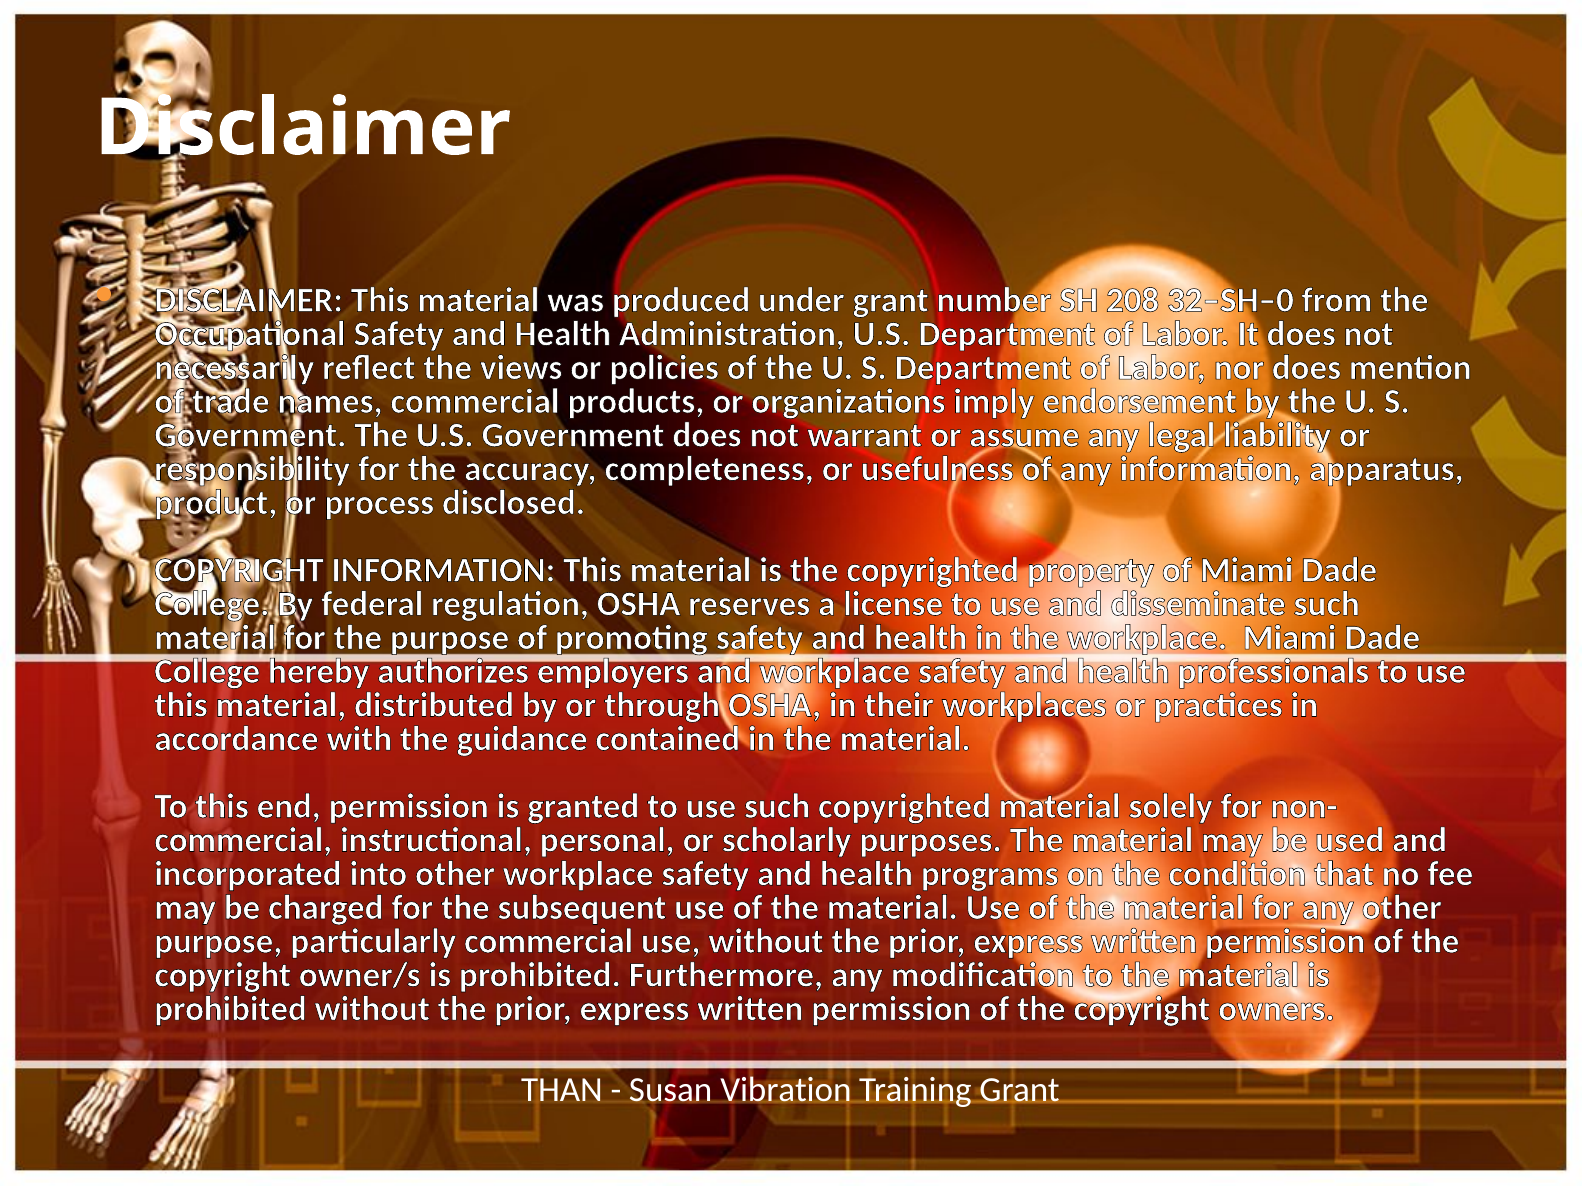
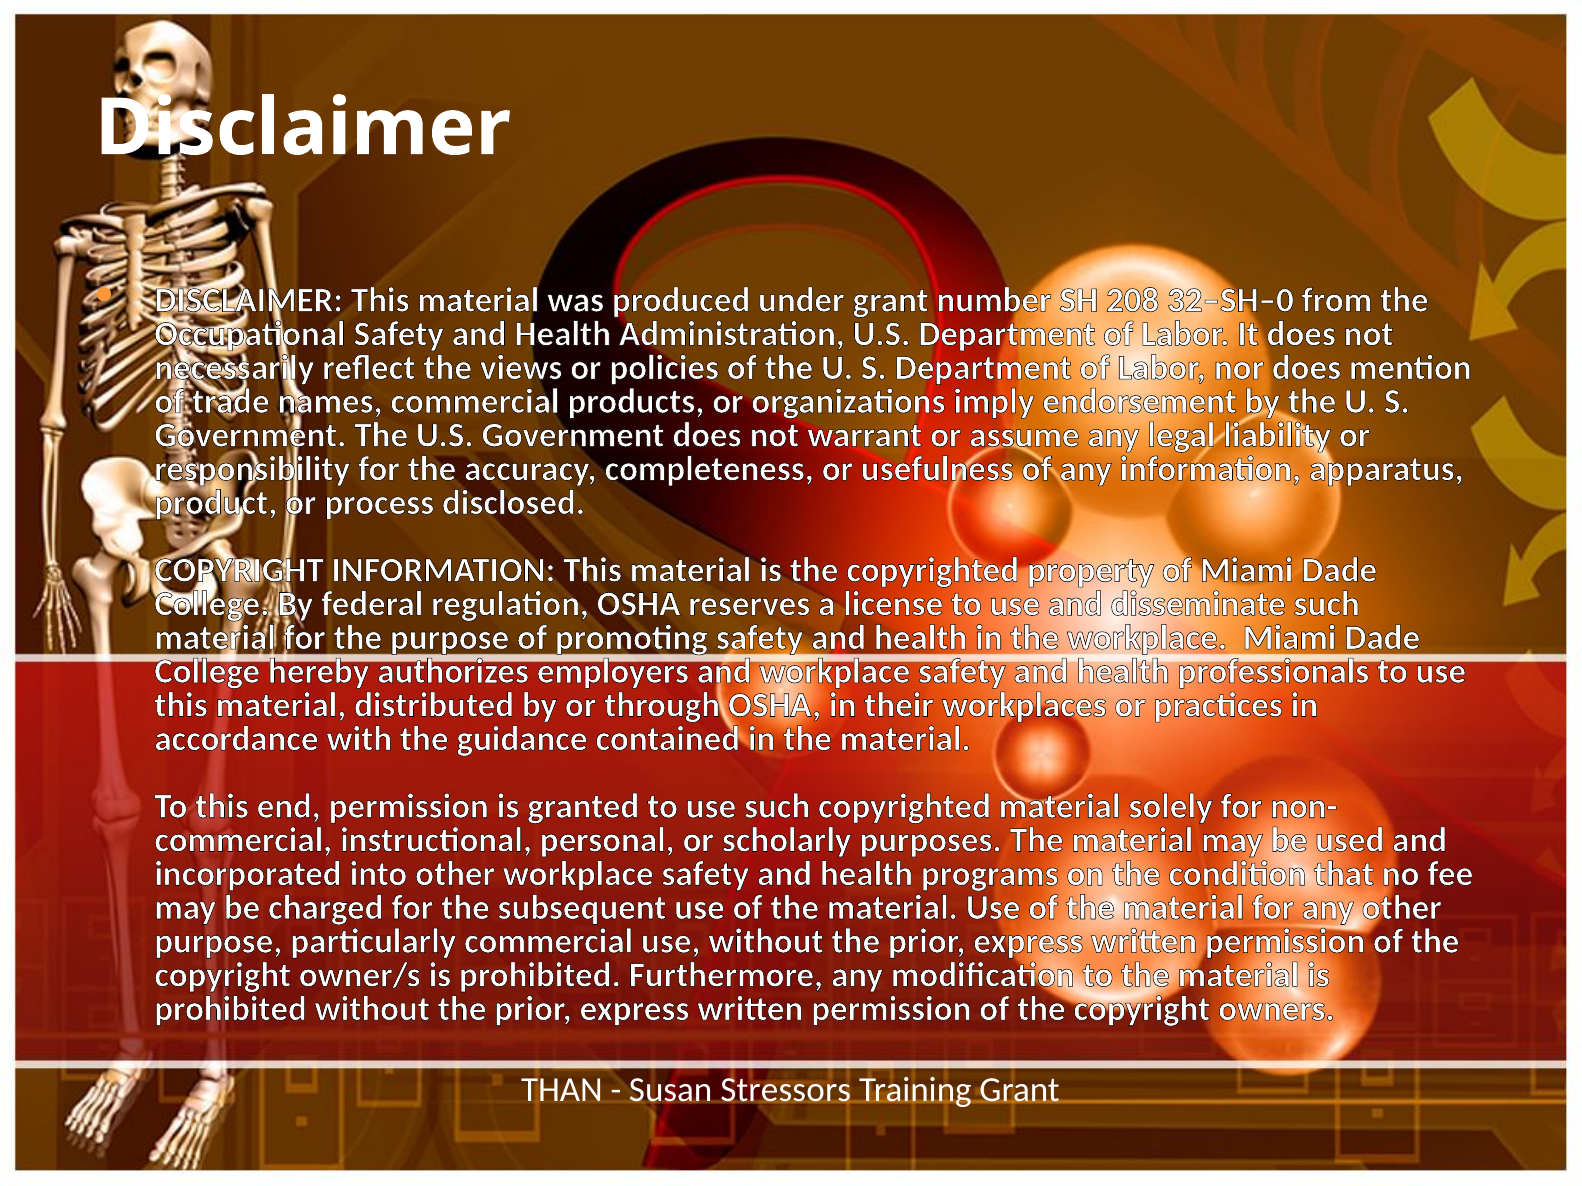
Vibration: Vibration -> Stressors (786, 1091)
